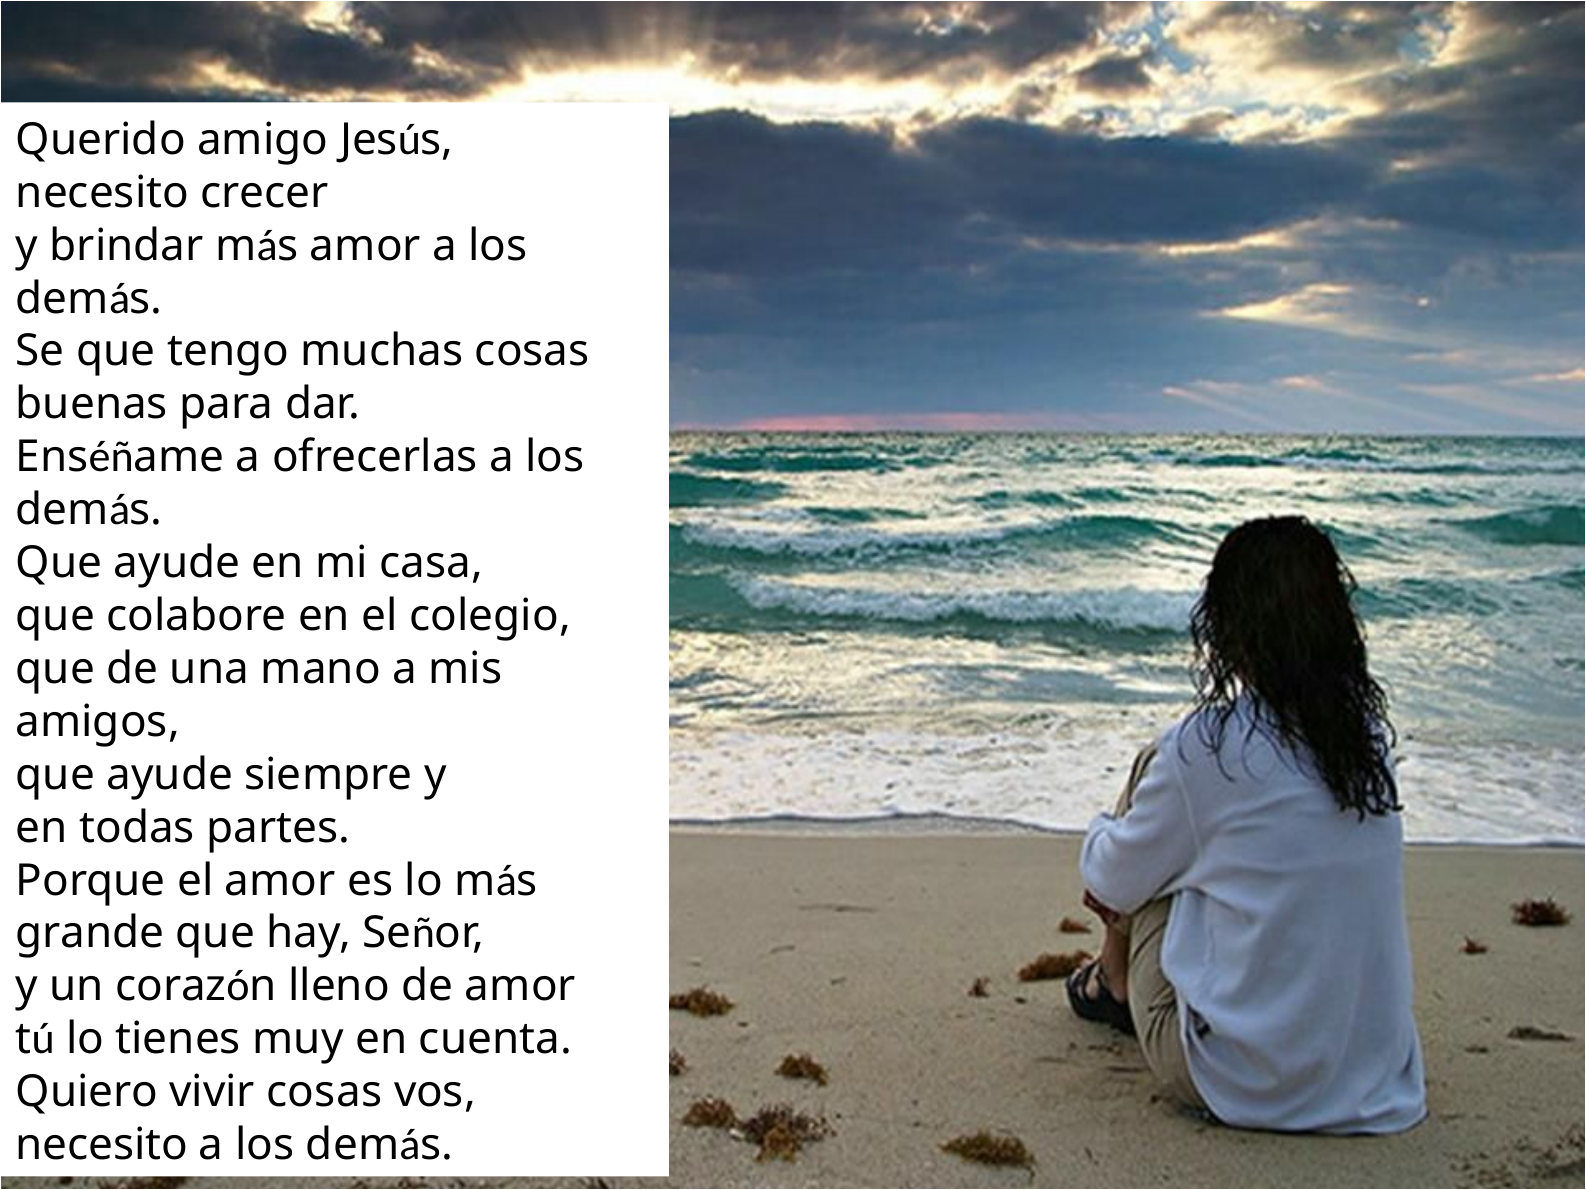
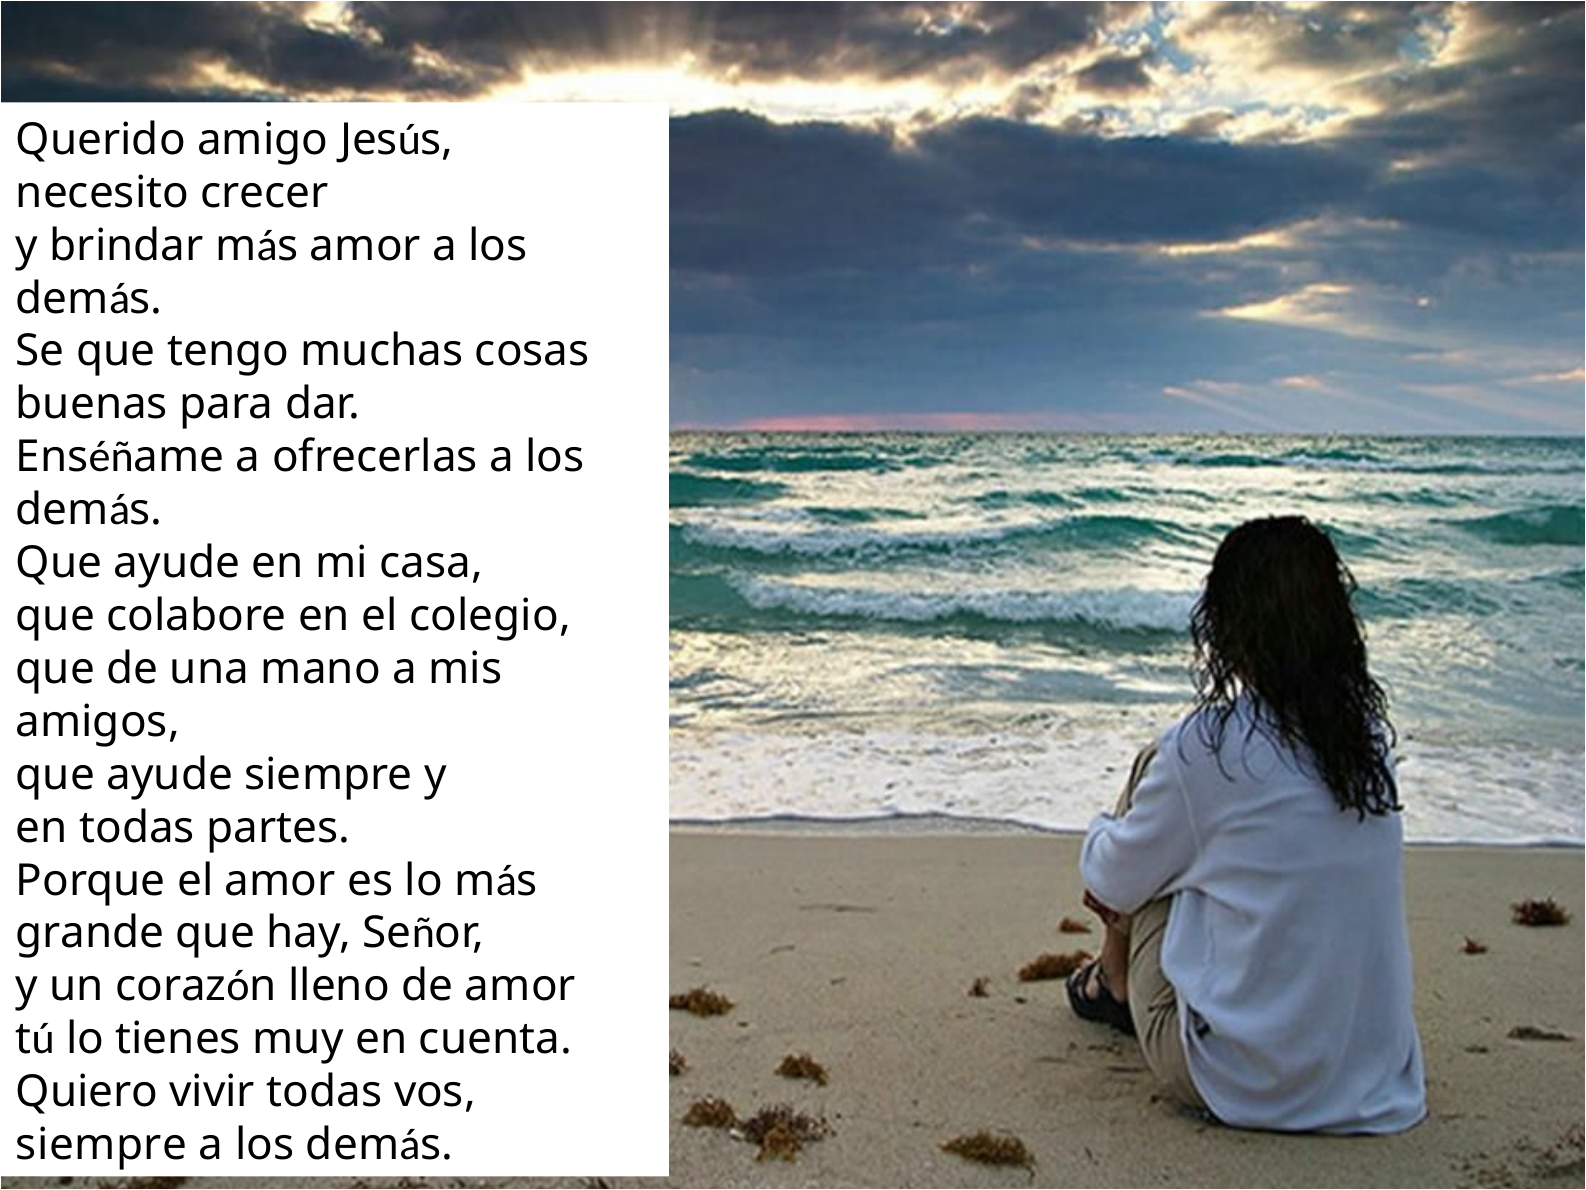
vivir cosas: cosas -> todas (324, 1092)
necesito: necesito -> siempre (101, 1145)
